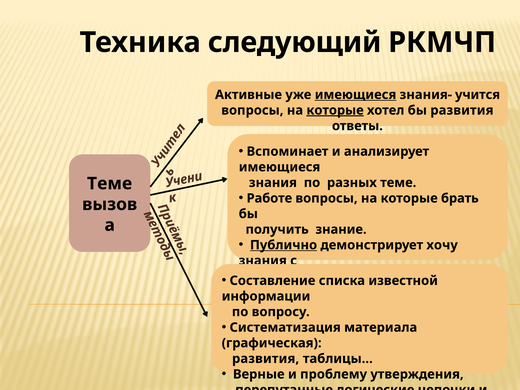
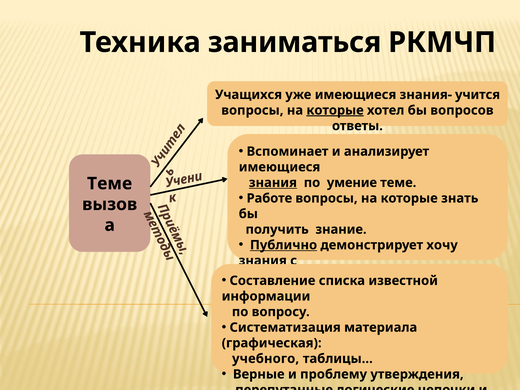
следующий: следующий -> заниматься (295, 42)
Активные: Активные -> Учащихся (249, 95)
имеющиеся underline: present -> none (356, 95)
бы развития: развития -> вопросов (462, 110)
знания underline: none -> present (273, 183)
разных: разных -> умение (352, 183)
которые брать: брать -> знать (460, 198)
развития: развития -> учебного (266, 359)
